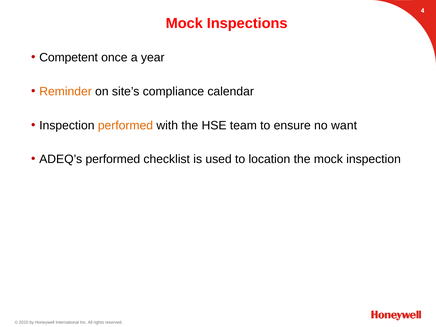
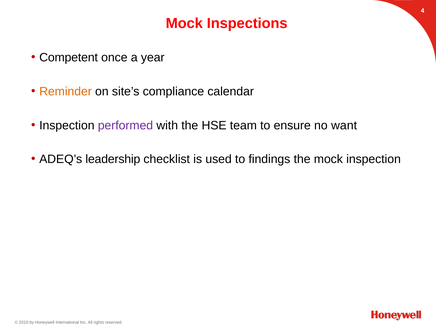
performed colour: orange -> purple (125, 125)
ADEQ’s performed: performed -> leadership (113, 159)
location: location -> findings (269, 159)
